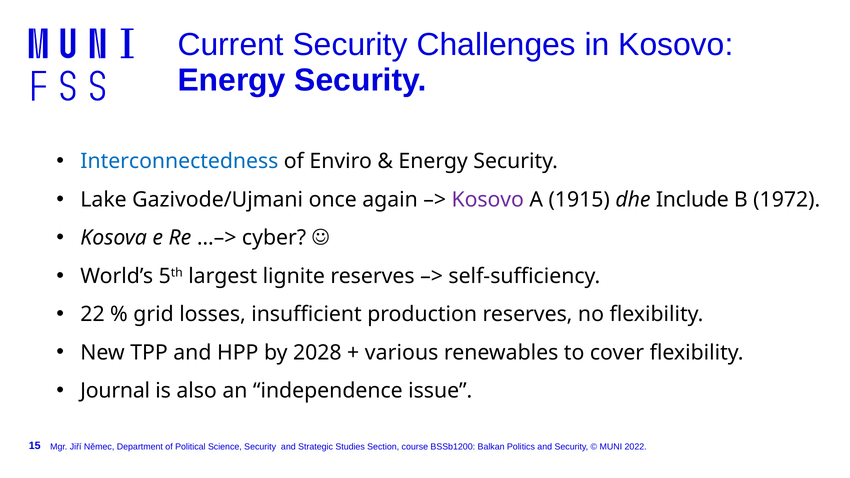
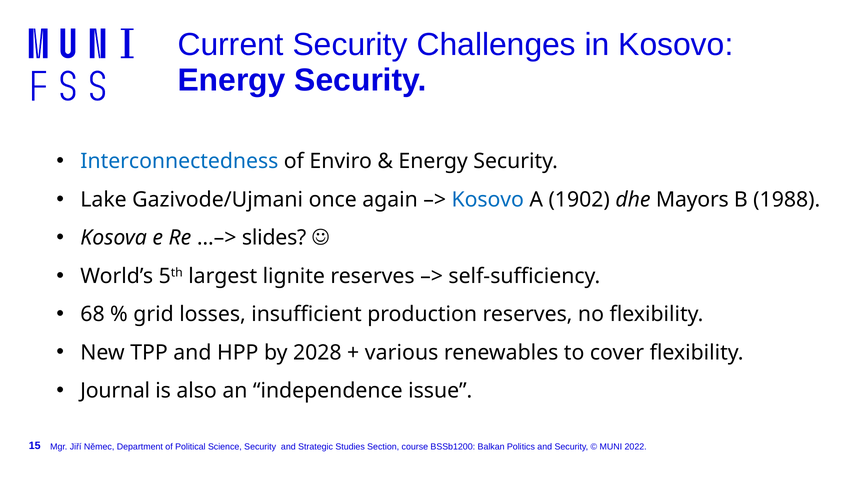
Kosovo colour: purple -> blue (488, 200)
1915: 1915 -> 1902 (579, 200)
Include: Include -> Mayors (692, 200)
1972: 1972 -> 1988 (787, 200)
cyber: cyber -> slides (274, 238)
22: 22 -> 68 (93, 314)
